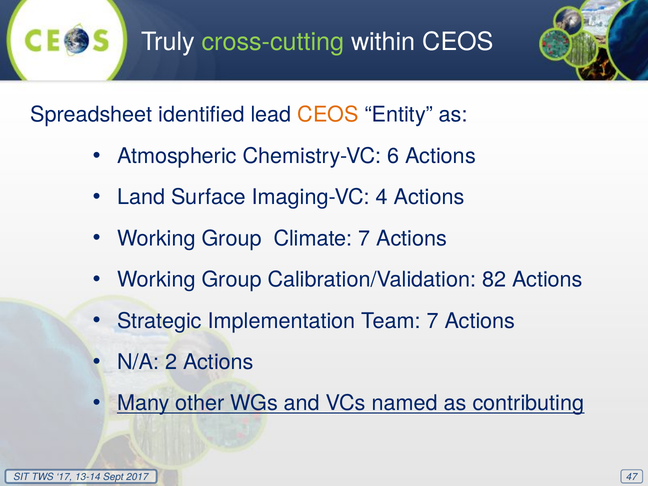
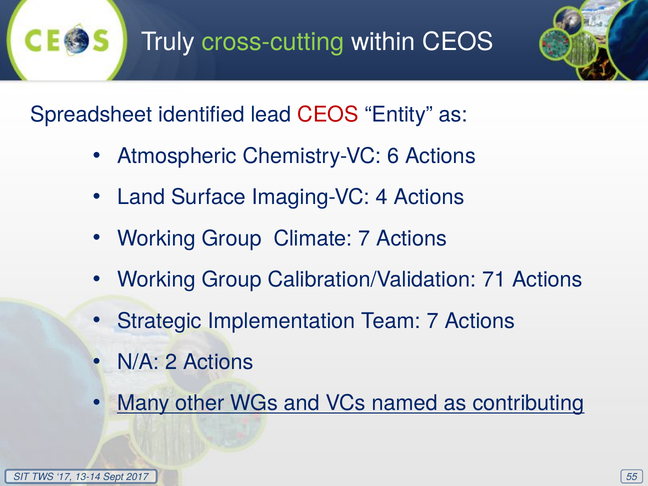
CEOS colour: orange -> red (328, 115)
82: 82 -> 71 (494, 280)
47: 47 -> 55 (632, 477)
